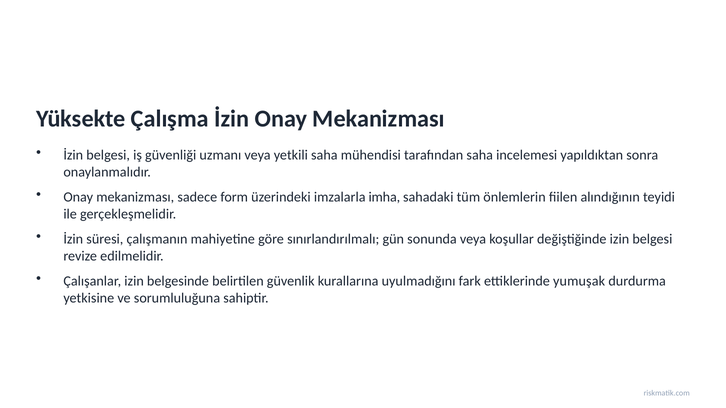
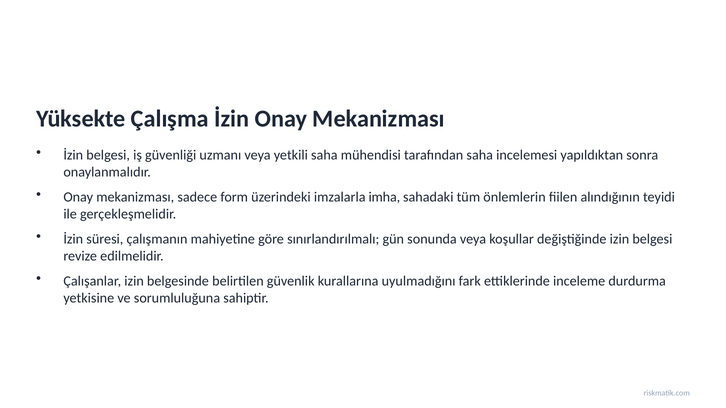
yumuşak: yumuşak -> inceleme (579, 281)
